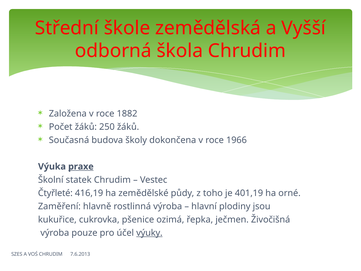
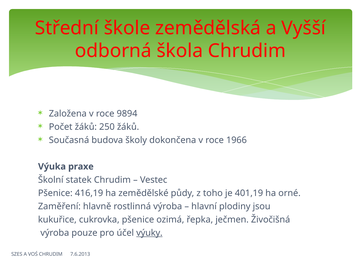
1882: 1882 -> 9894 (127, 113)
praxe underline: present -> none (81, 166)
Čtyřleté: Čtyřleté -> Pšenice (55, 193)
